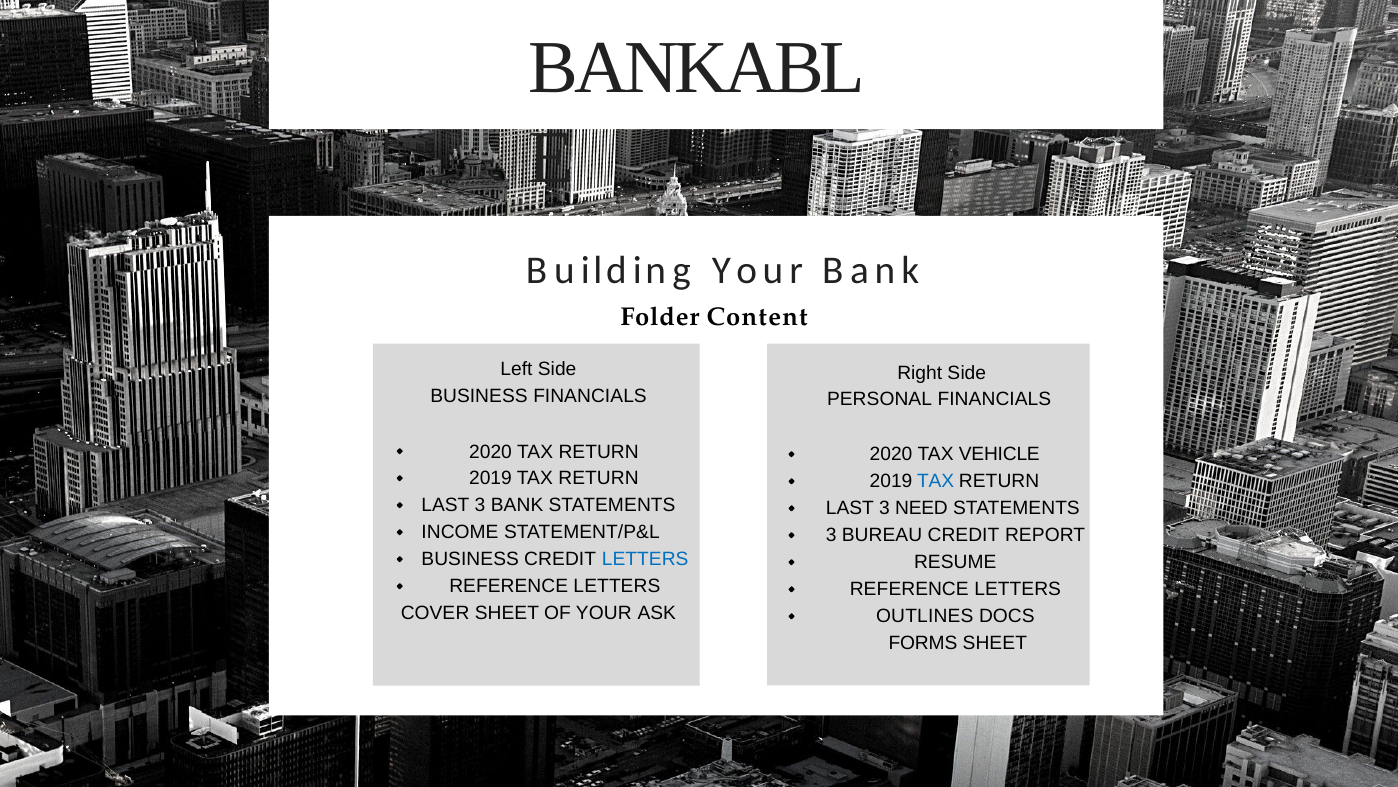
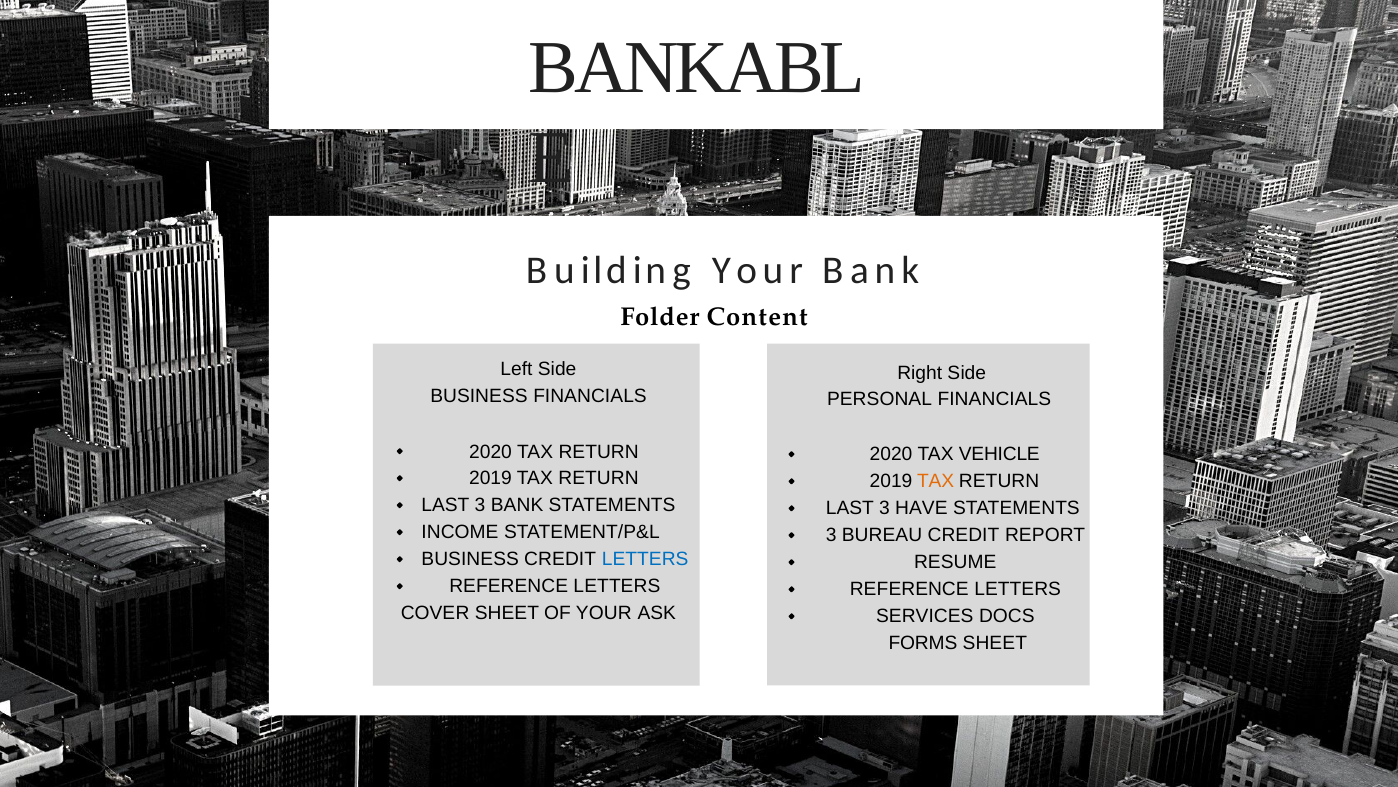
TAX colour: blue -> orange (936, 481)
NEED: NEED -> HAVE (921, 508)
OUTLINES: OUTLINES -> SERVICES (925, 615)
